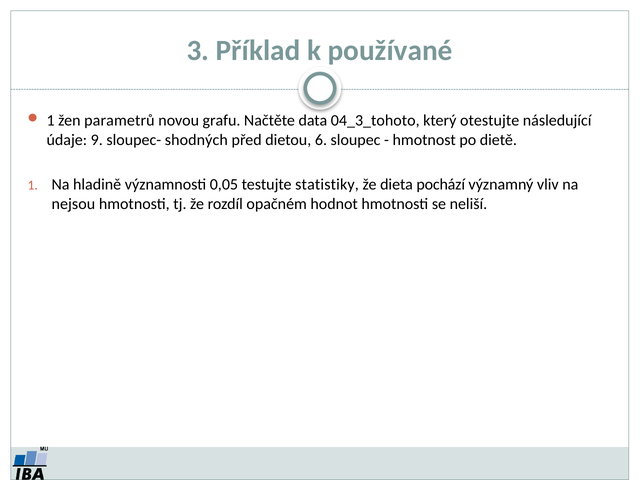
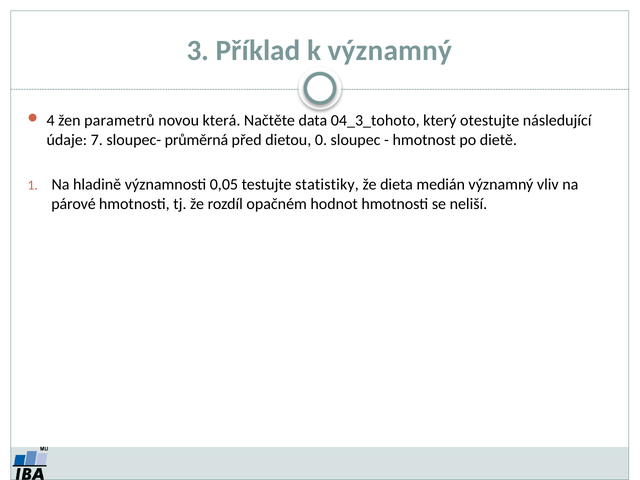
k používané: používané -> významný (390, 50)
1: 1 -> 4 (51, 121)
grafu: grafu -> která (222, 121)
9: 9 -> 7 (97, 140)
shodných: shodných -> průměrná (196, 140)
6: 6 -> 0 (321, 140)
pochází: pochází -> medián (441, 185)
nejsou: nejsou -> párové (73, 204)
